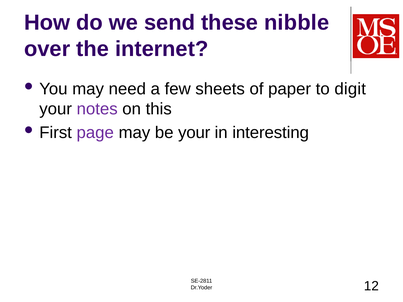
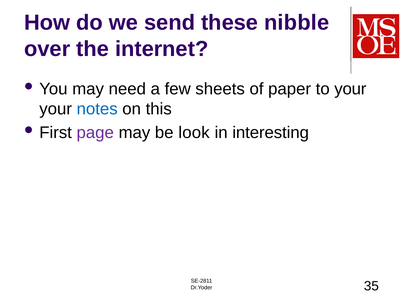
to digit: digit -> your (350, 89)
notes colour: purple -> blue (97, 109)
be your: your -> look (194, 133)
12: 12 -> 35 (371, 286)
